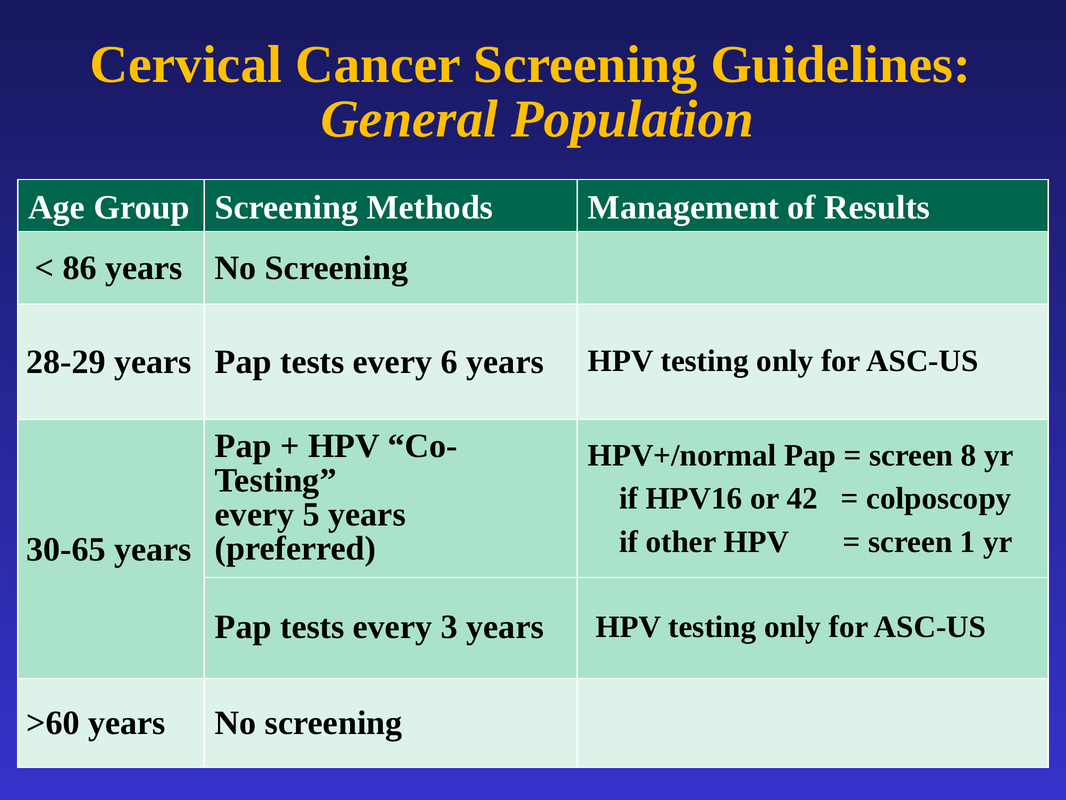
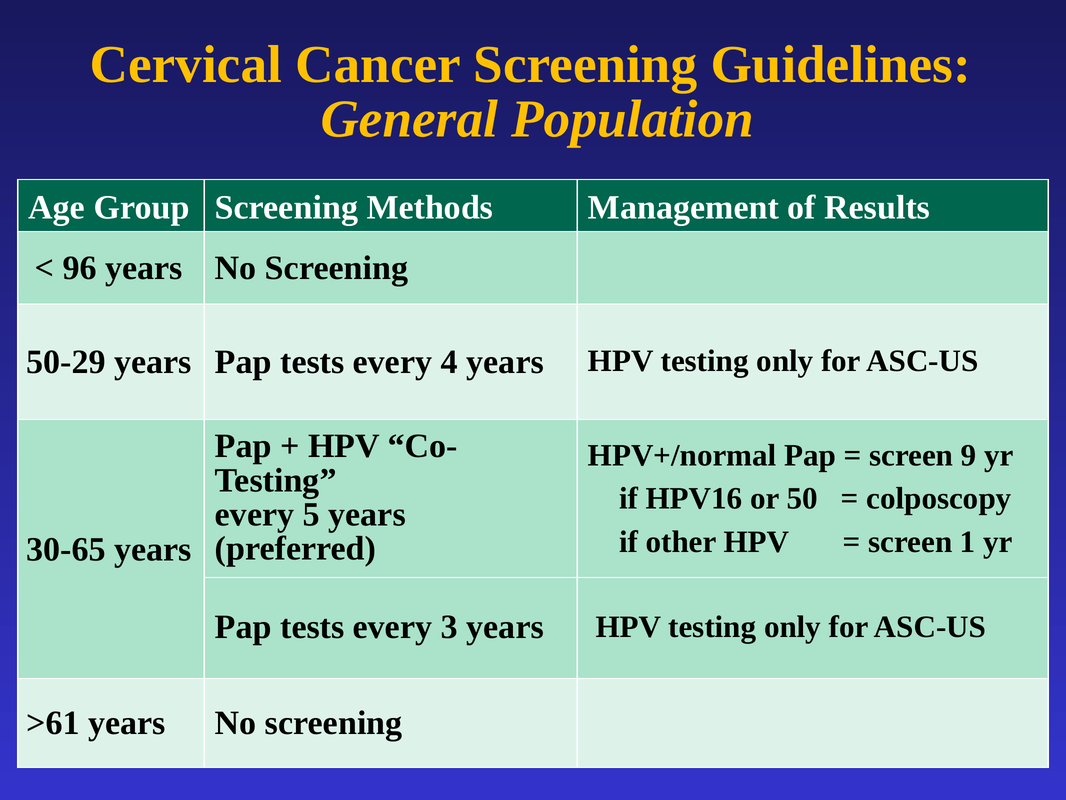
86: 86 -> 96 (80, 268)
28-29: 28-29 -> 50-29 (66, 362)
6: 6 -> 4 (449, 362)
8: 8 -> 9 (969, 455)
42: 42 -> 50 (802, 498)
>60: >60 -> >61 (53, 723)
